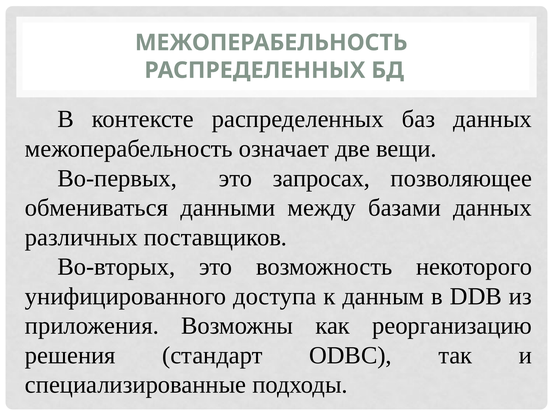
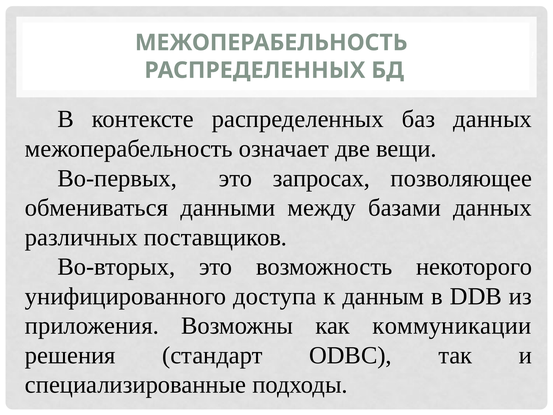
реорганизацию: реорганизацию -> коммуникации (452, 326)
